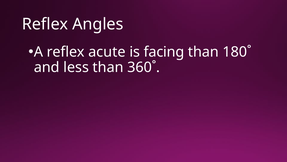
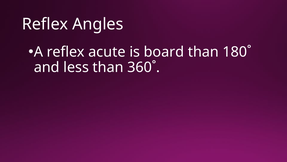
facing: facing -> board (164, 52)
